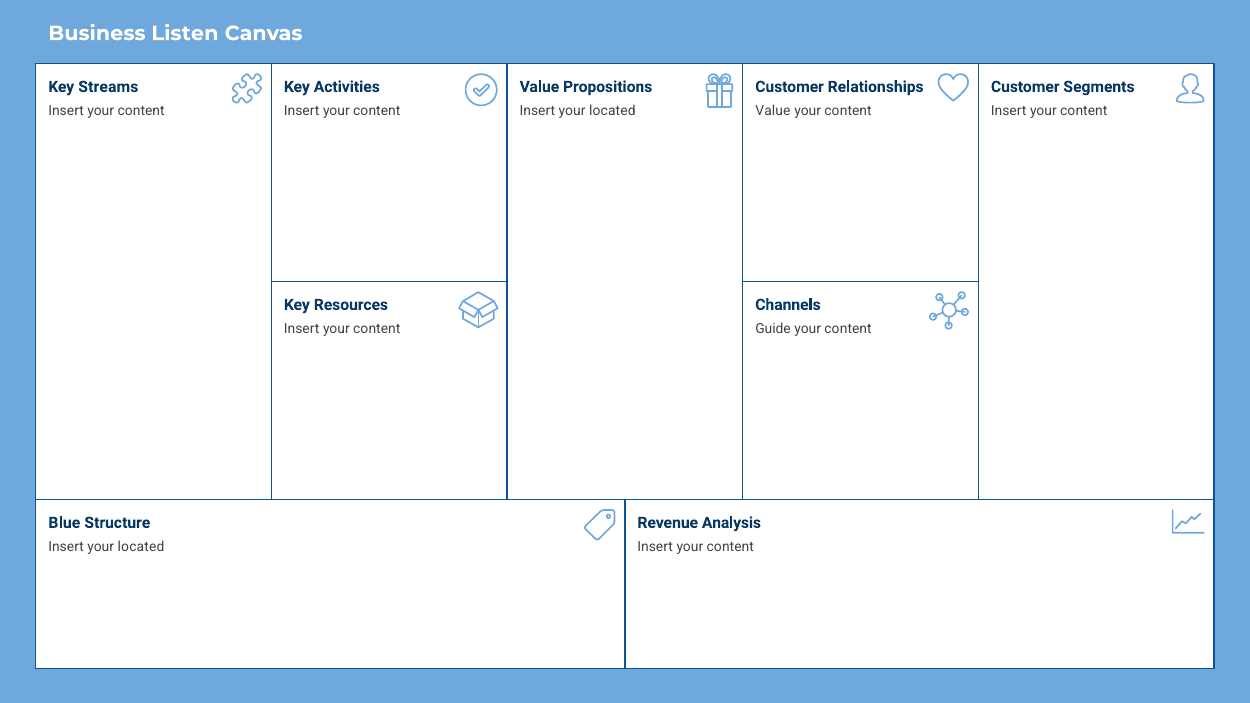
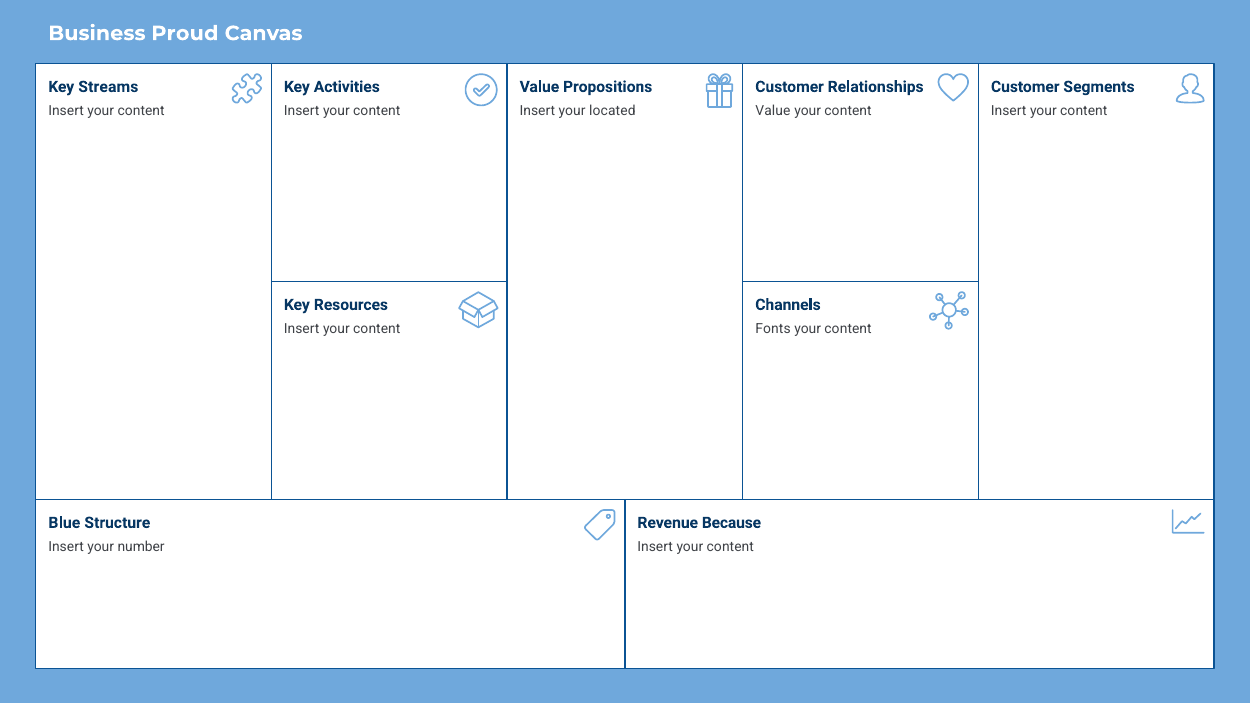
Listen: Listen -> Proud (185, 33)
Guide: Guide -> Fonts (773, 329)
Analysis: Analysis -> Because (731, 523)
located: located -> number (141, 547)
